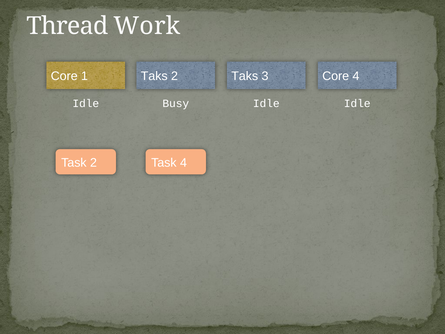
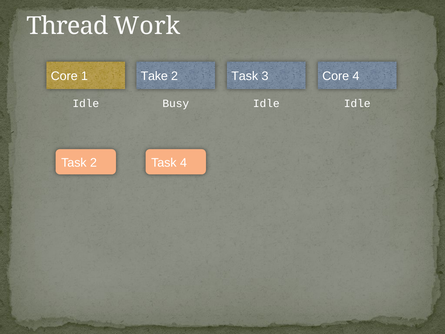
1 Taks: Taks -> Take (154, 76)
Taks: Taks -> Task (245, 76)
